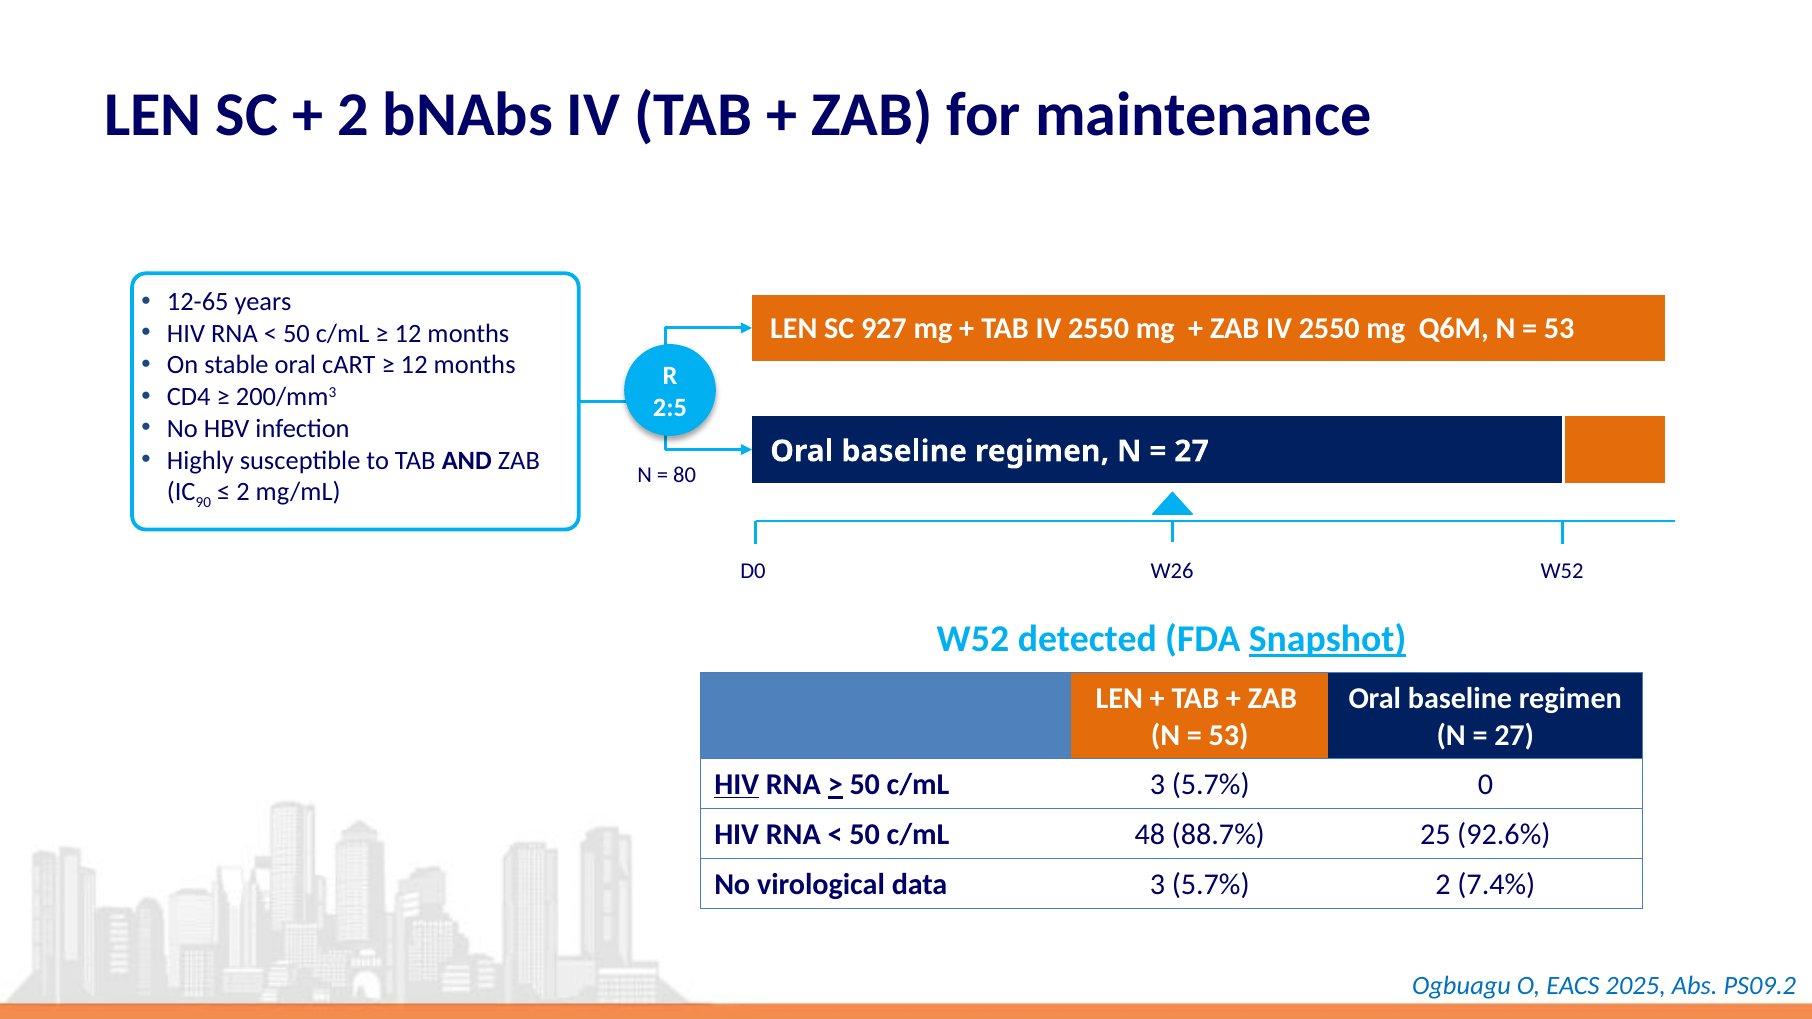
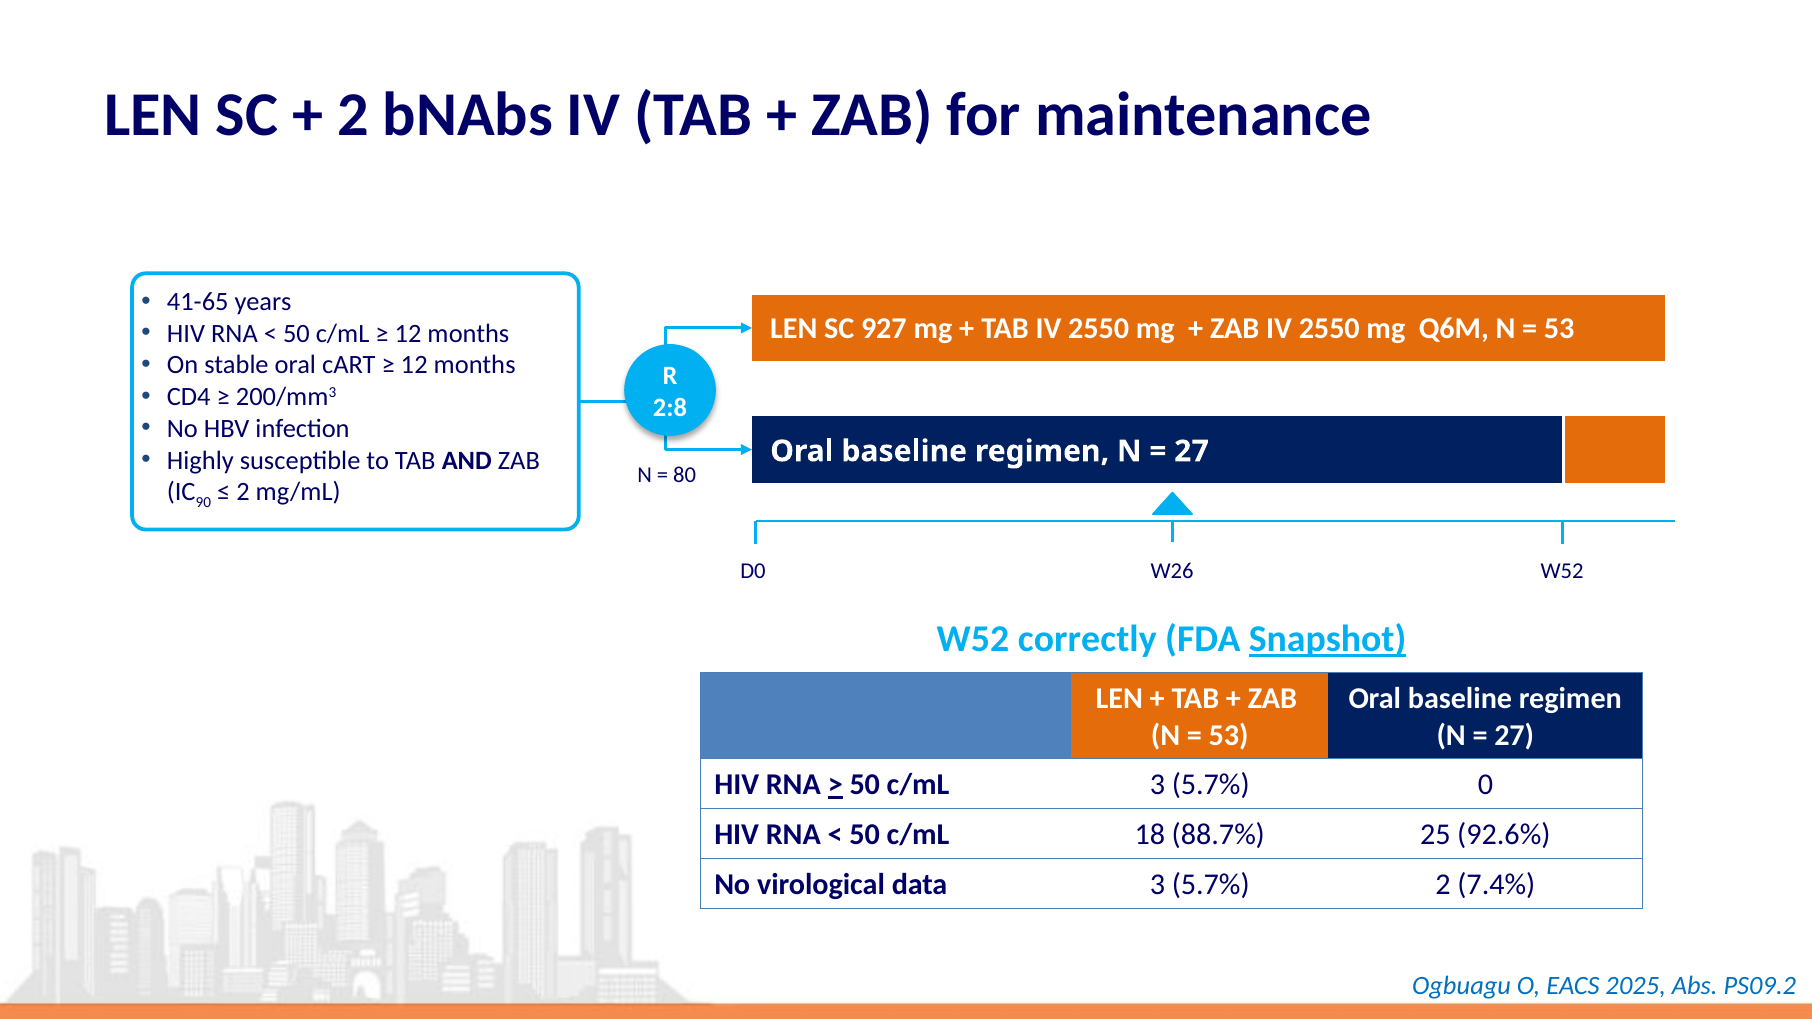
12-65: 12-65 -> 41-65 (198, 302)
2:5: 2:5 -> 2:8 (670, 408)
detected: detected -> correctly (1087, 639)
HIV underline: present -> none (737, 785)
48: 48 -> 18 (1150, 834)
